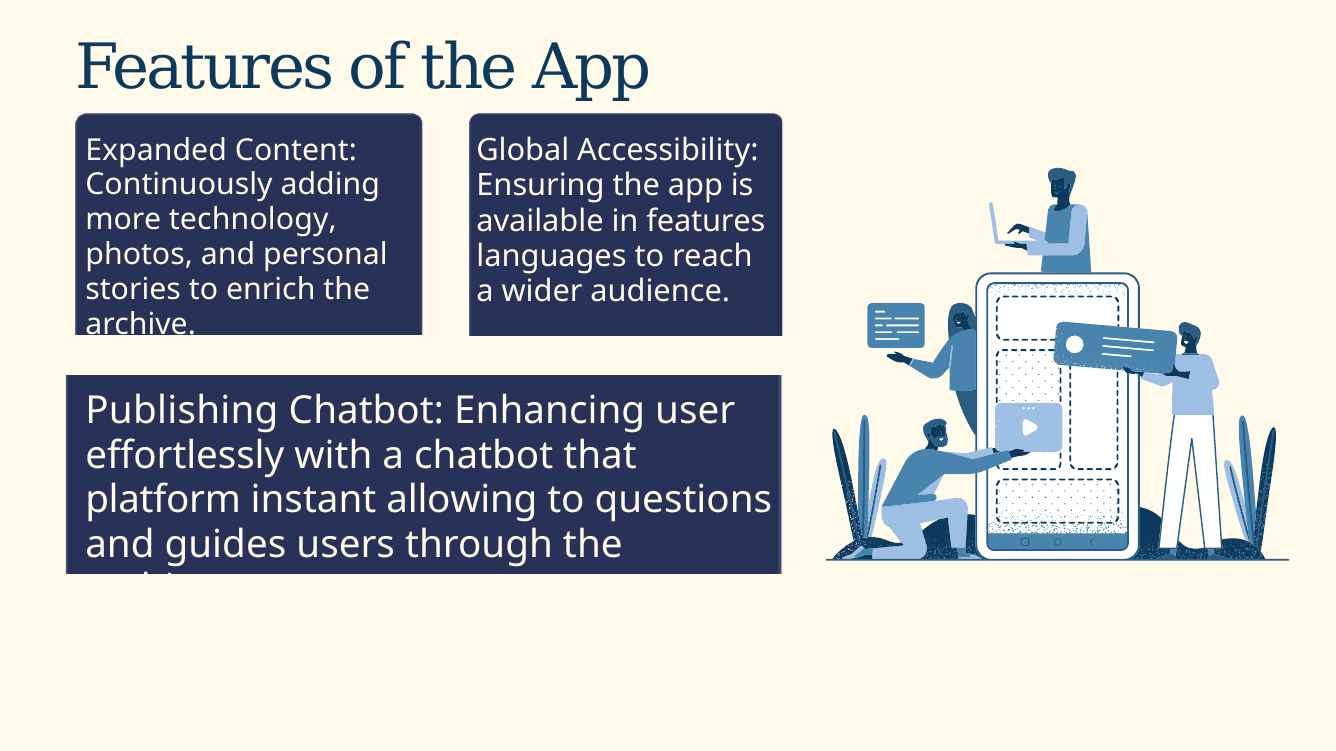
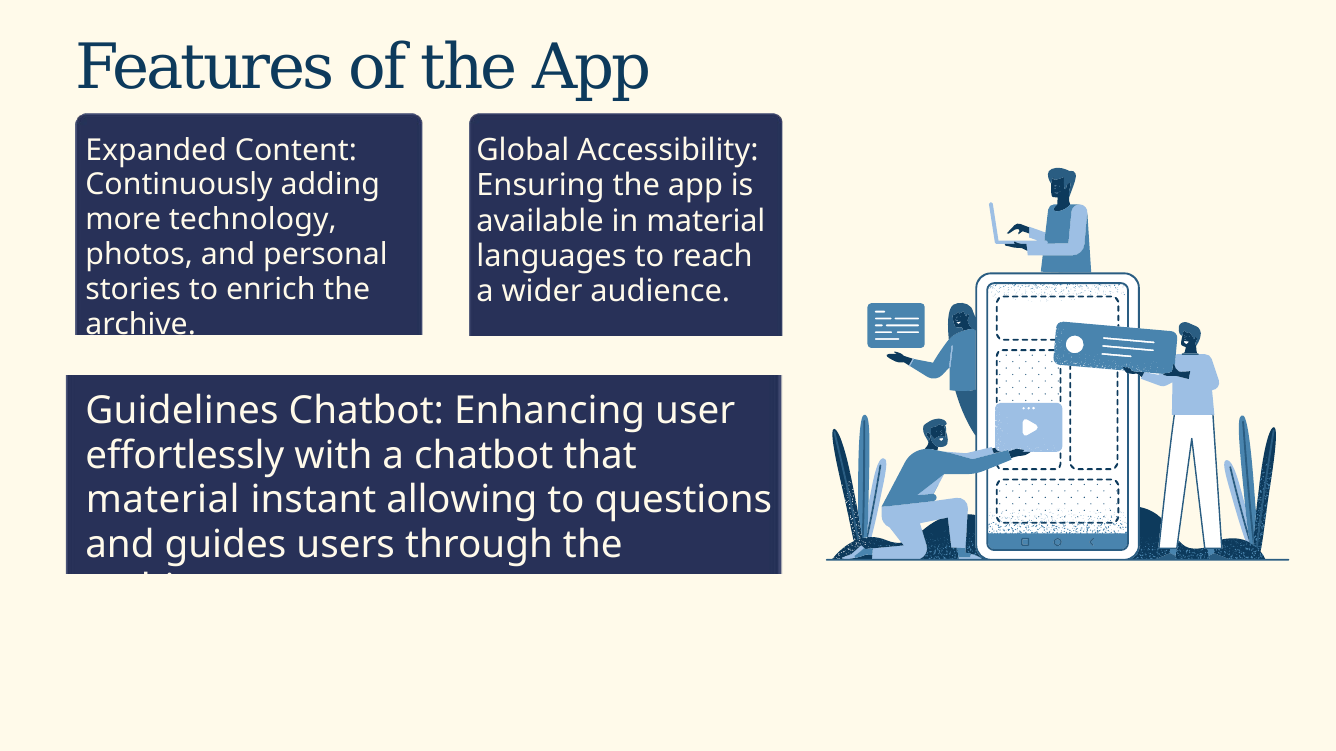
in features: features -> material (706, 221)
Publishing: Publishing -> Guidelines (182, 412)
platform: platform -> material (163, 500)
